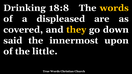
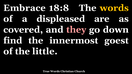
Drinking: Drinking -> Embrace (24, 8)
they colour: yellow -> pink (76, 30)
said: said -> find (13, 41)
upon: upon -> goest (117, 41)
